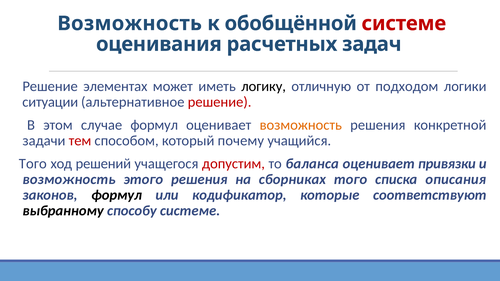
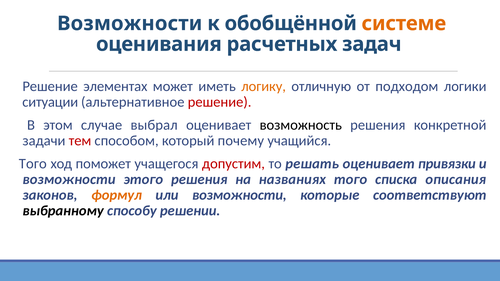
Возможность: Возможность -> Возможности (130, 23)
системе colour: red -> orange (404, 23)
логику colour: black -> orange (264, 86)
случае формул: формул -> выбрал (154, 125)
возможность colour: orange -> black (301, 125)
решений: решений -> поможет (103, 164)
баланса: баланса -> решать (312, 164)
возможность: возможность -> возможности (69, 180)
сборниках: сборниках -> названиях (292, 180)
формул colour: black -> orange (117, 195)
или кодификатор: кодификатор -> возможности (239, 195)
способу системе: системе -> решении (190, 211)
